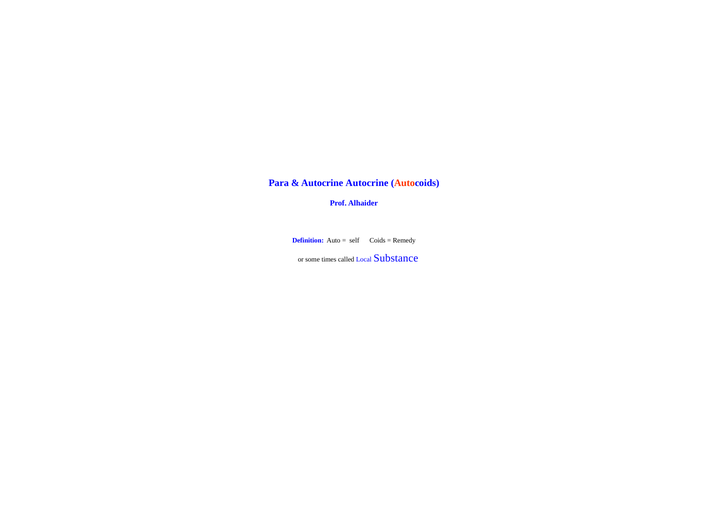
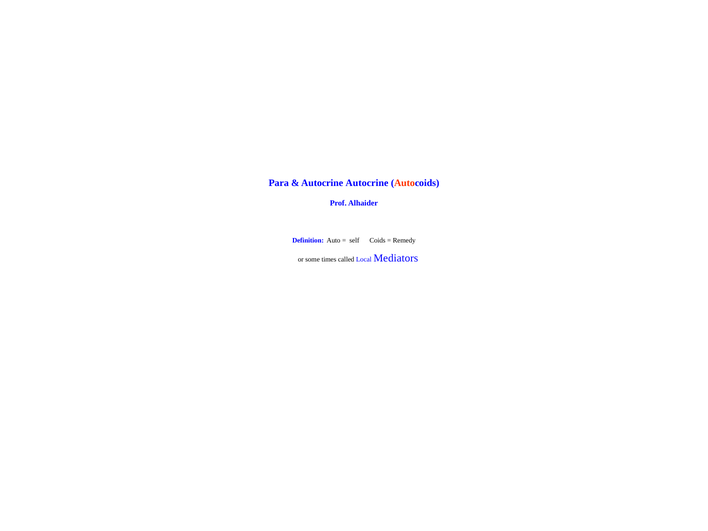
Substance: Substance -> Mediators (396, 258)
